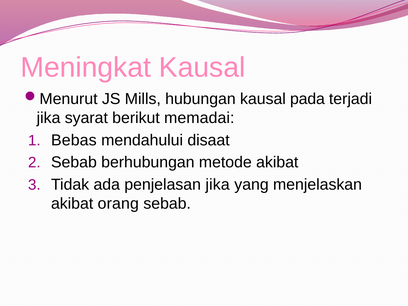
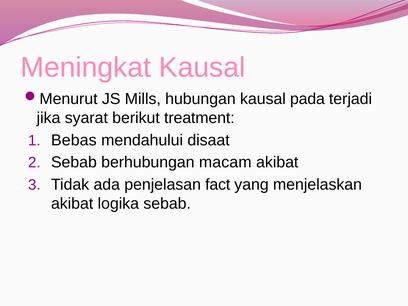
memadai: memadai -> treatment (199, 118)
metode: metode -> macam (225, 162)
penjelasan jika: jika -> fact (218, 185)
orang: orang -> logika (118, 204)
